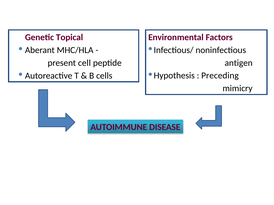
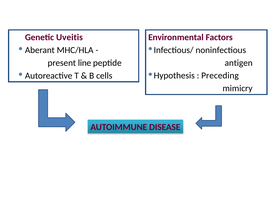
Topical: Topical -> Uveitis (69, 37)
cell: cell -> line (85, 63)
